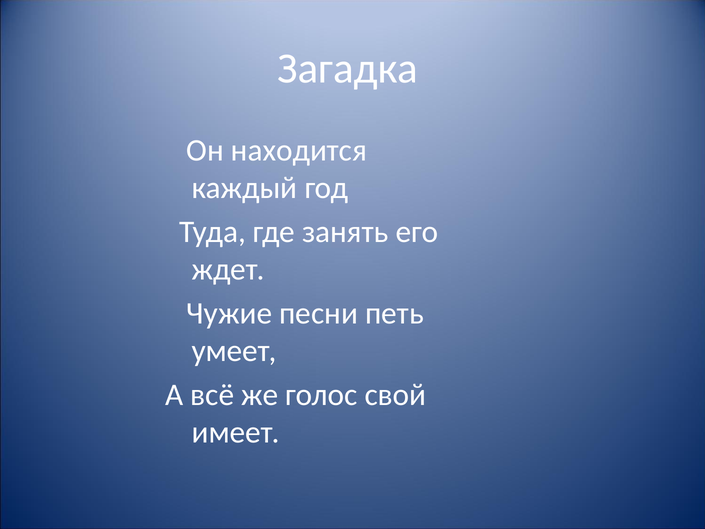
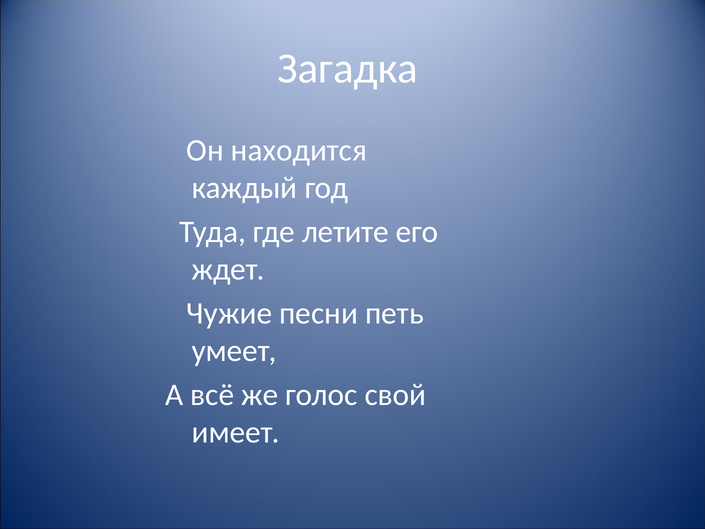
занять: занять -> летите (345, 232)
